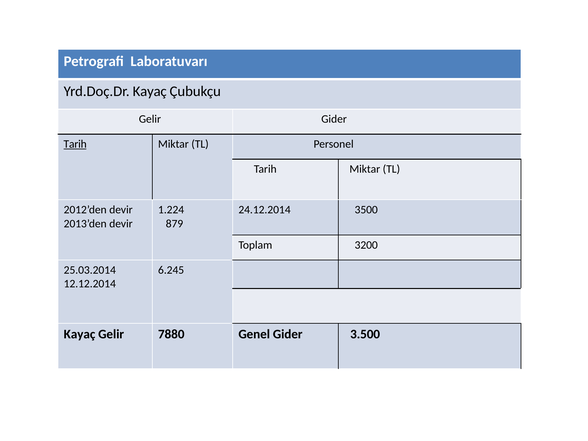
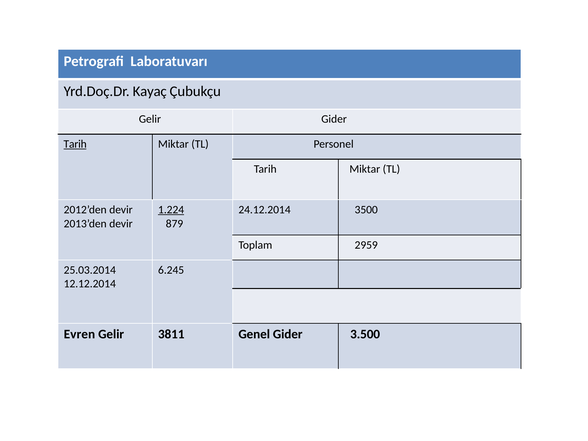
1.224 underline: none -> present (171, 210)
3200: 3200 -> 2959 (366, 245)
Kayaç: Kayaç -> Evren (79, 334)
7880: 7880 -> 3811 (171, 334)
